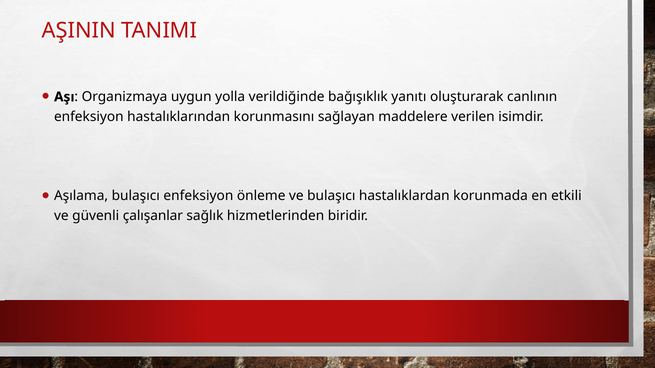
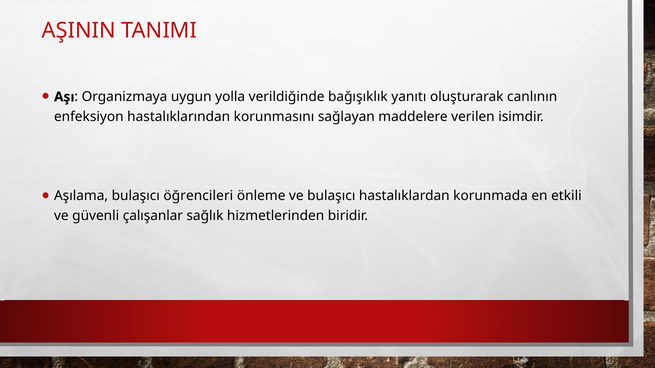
bulaşıcı enfeksiyon: enfeksiyon -> öğrencileri (198, 196)
